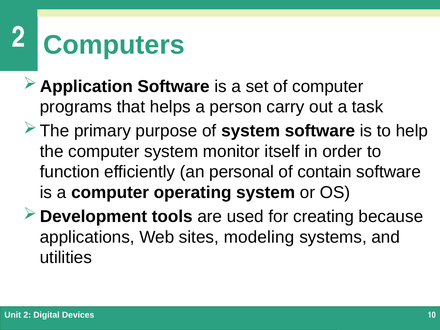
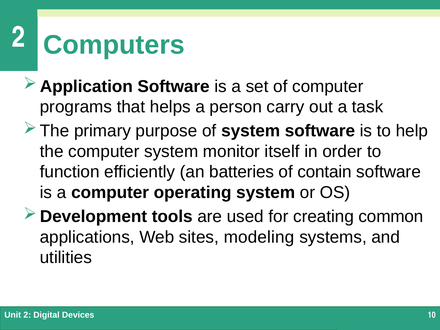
personal: personal -> batteries (242, 172)
because: because -> common (391, 217)
